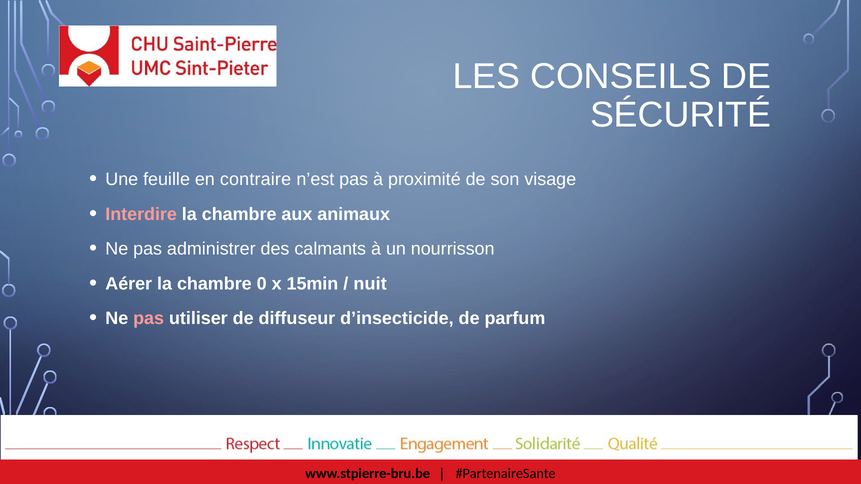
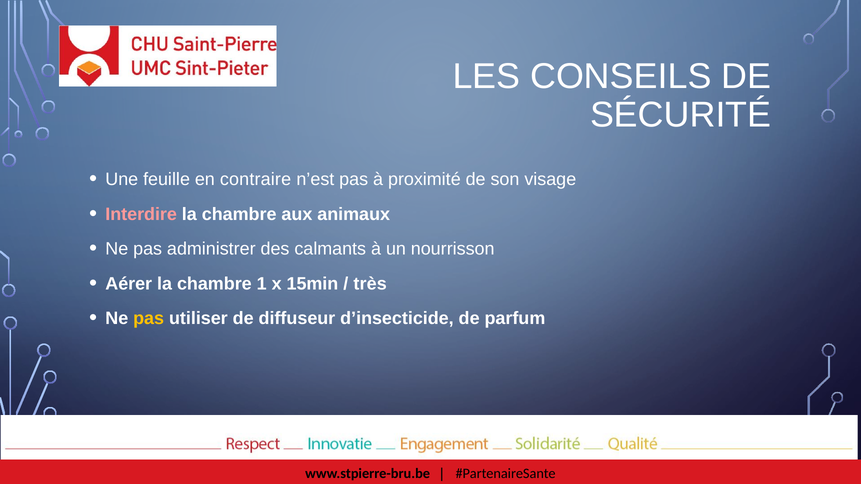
0: 0 -> 1 (262, 284)
nuit: nuit -> très (370, 284)
pas colour: pink -> yellow (149, 319)
